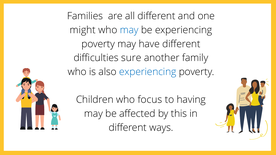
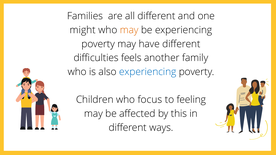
may colour: blue -> orange (129, 30)
sure: sure -> feels (131, 58)
having: having -> feeling (191, 100)
